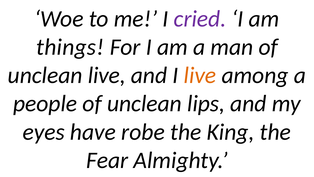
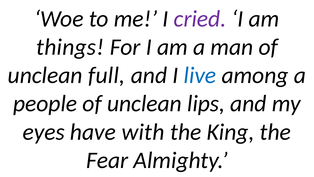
unclean live: live -> full (107, 75)
live colour: orange -> blue (200, 75)
robe: robe -> with (143, 132)
